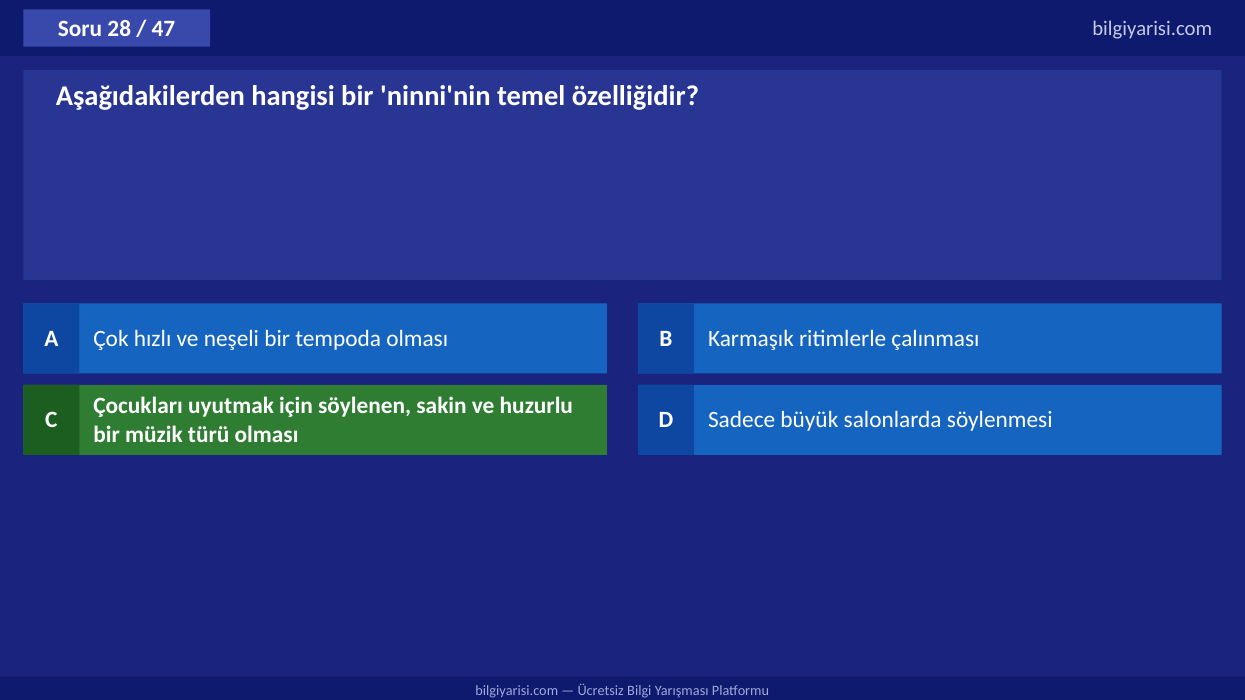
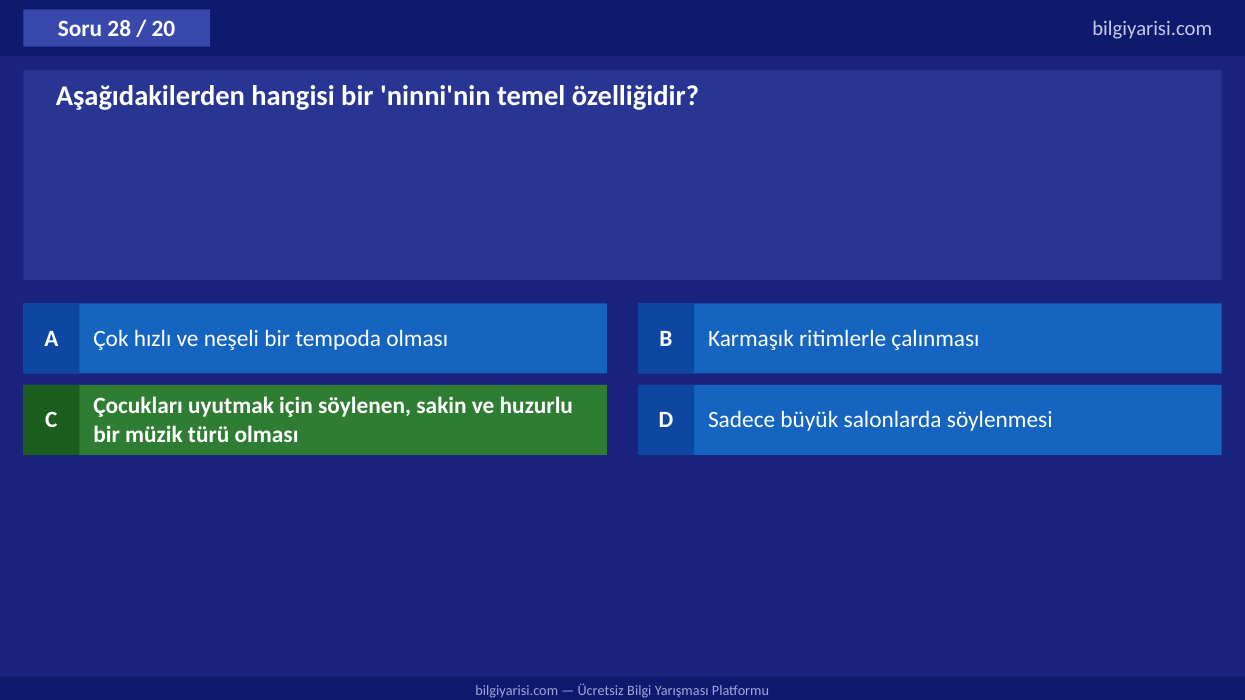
47: 47 -> 20 (163, 28)
